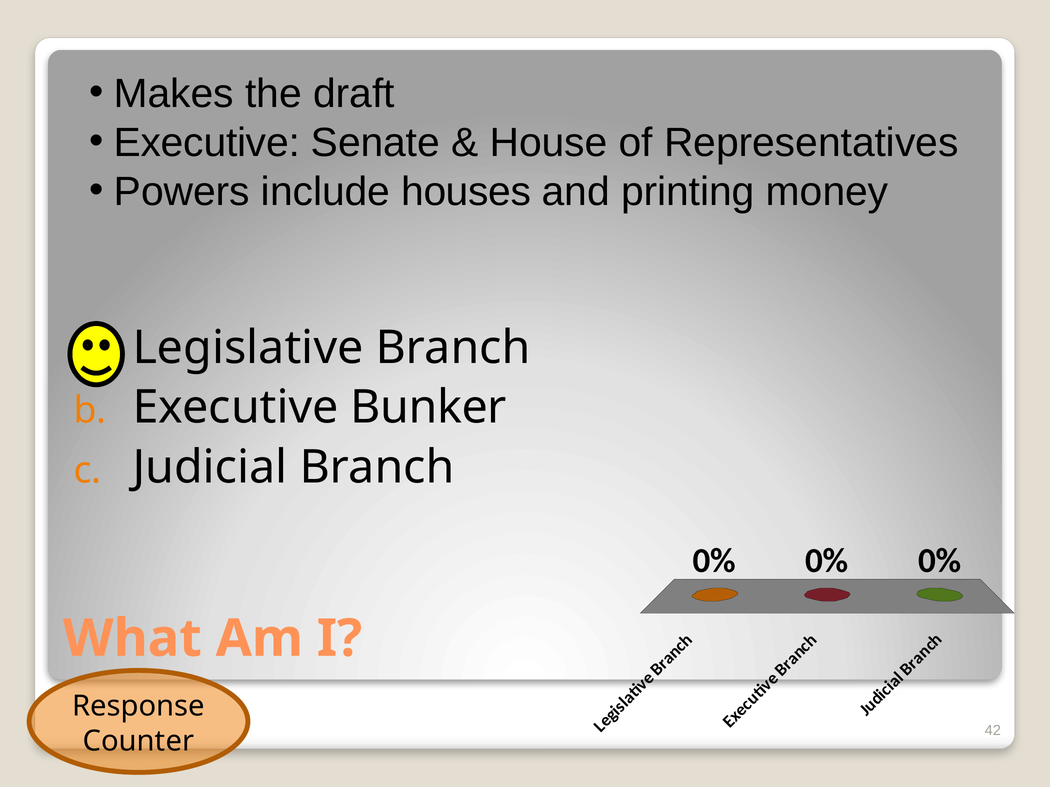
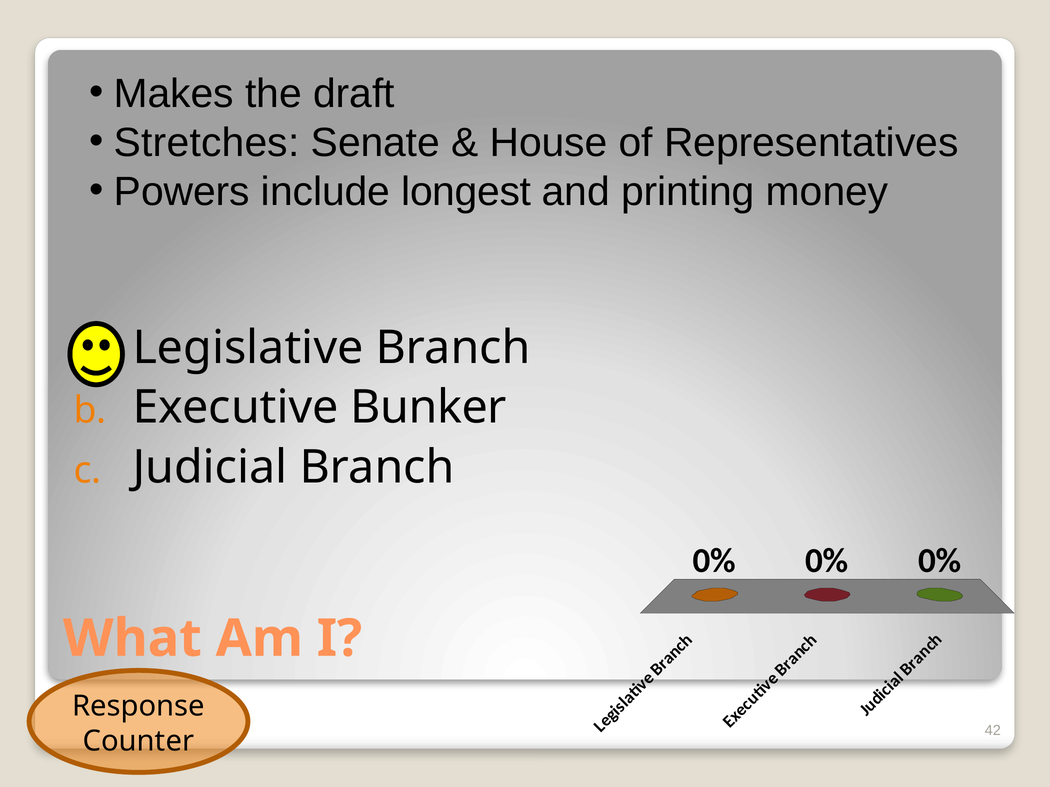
Executive: Executive -> Stretches (207, 143)
houses: houses -> longest (466, 192)
